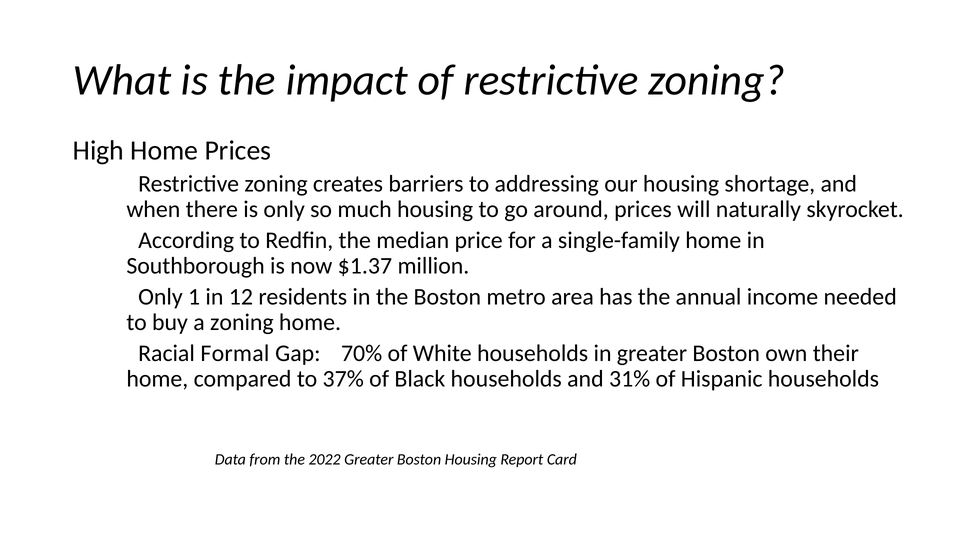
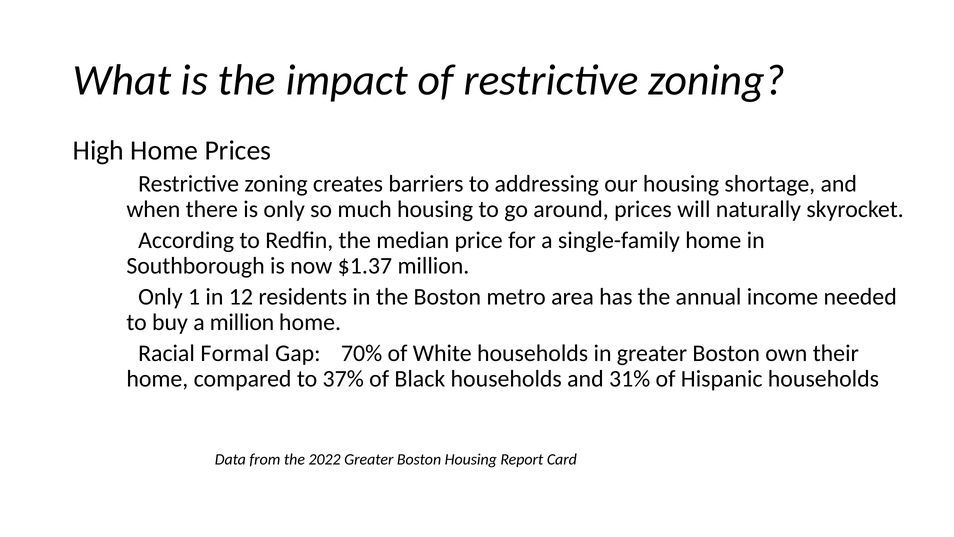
a zoning: zoning -> million (242, 322)
